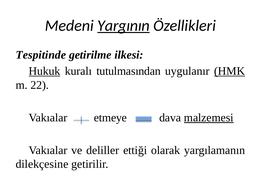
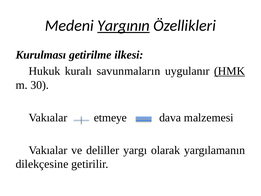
Tespitinde: Tespitinde -> Kurulması (41, 55)
Hukuk underline: present -> none (44, 71)
tutulmasından: tutulmasından -> savunmaların (128, 71)
22: 22 -> 30 (40, 85)
malzemesi underline: present -> none (209, 117)
ettiği: ettiği -> yargı (135, 150)
